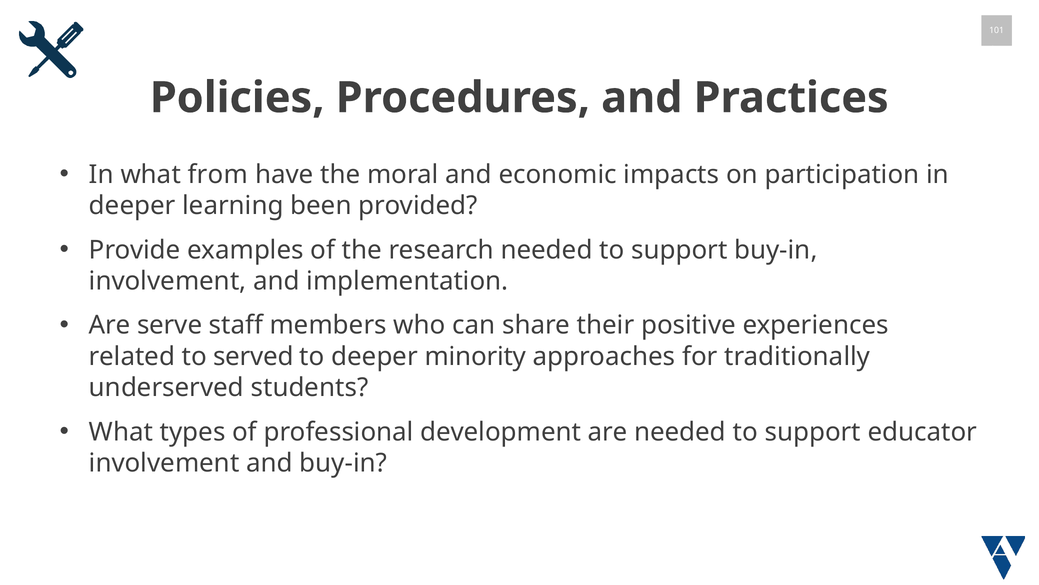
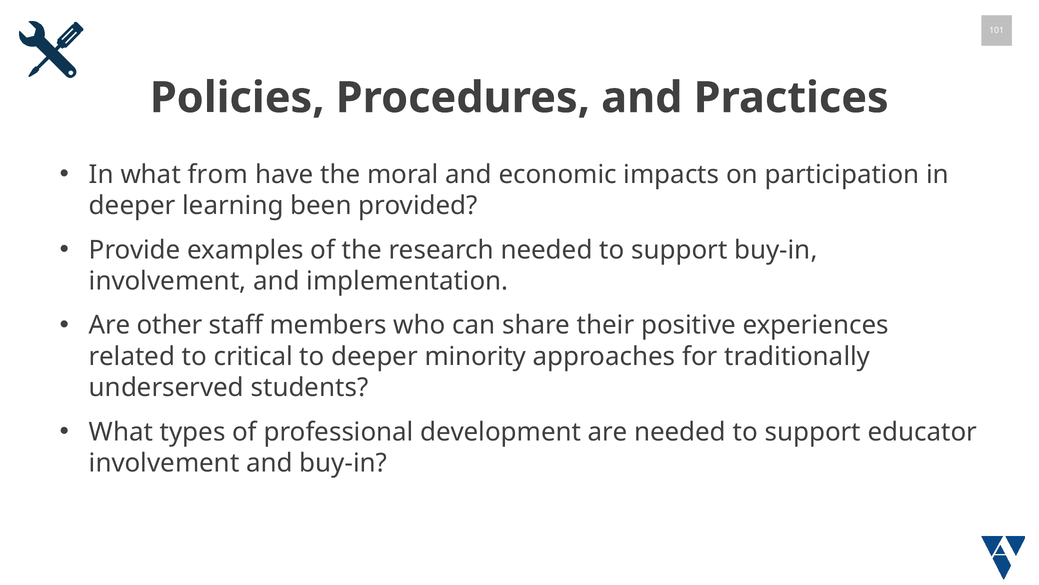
serve: serve -> other (170, 325)
served: served -> critical (253, 356)
